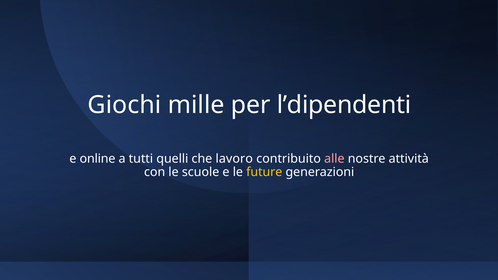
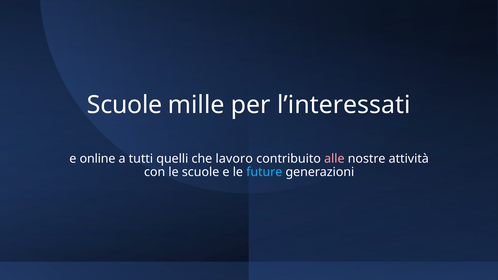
Giochi: Giochi -> Scuole (125, 105)
l’dipendenti: l’dipendenti -> l’interessati (344, 105)
future colour: yellow -> light blue (264, 172)
